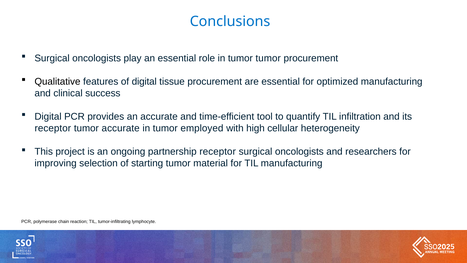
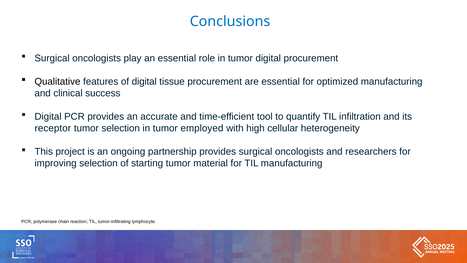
tumor tumor: tumor -> digital (268, 58)
tumor accurate: accurate -> selection (121, 128)
partnership receptor: receptor -> provides (218, 152)
